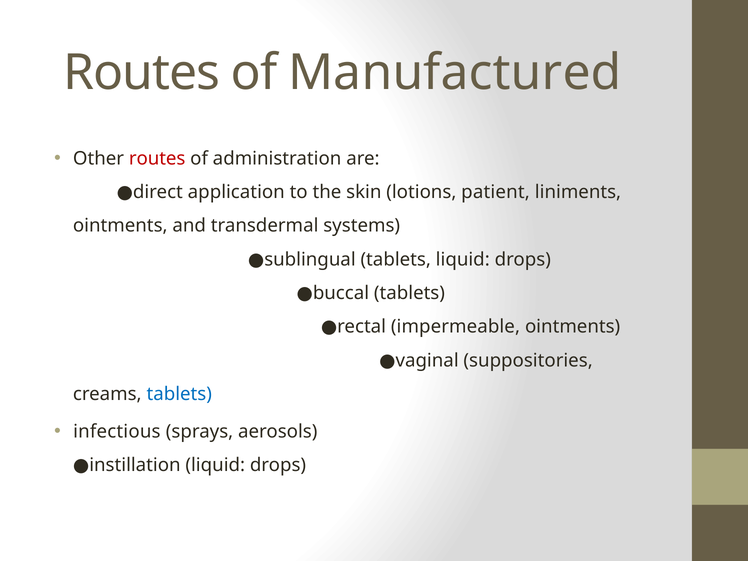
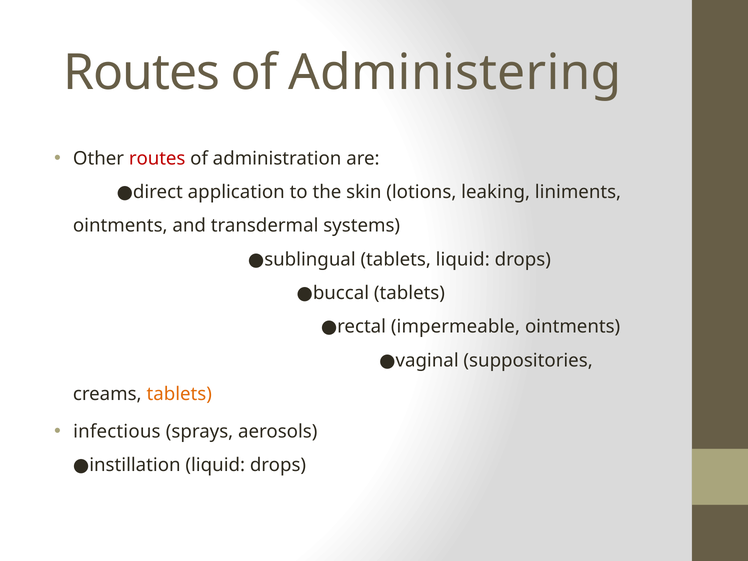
Manufactured: Manufactured -> Administering (455, 73)
patient: patient -> leaking (496, 192)
tablets colour: blue -> orange (179, 394)
